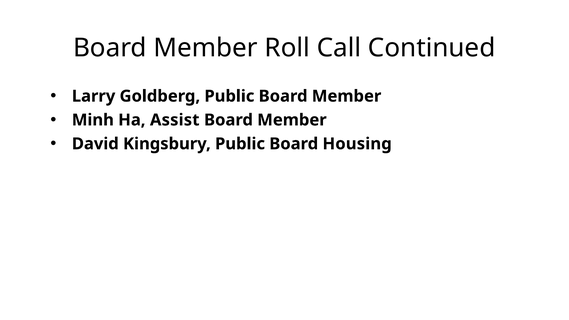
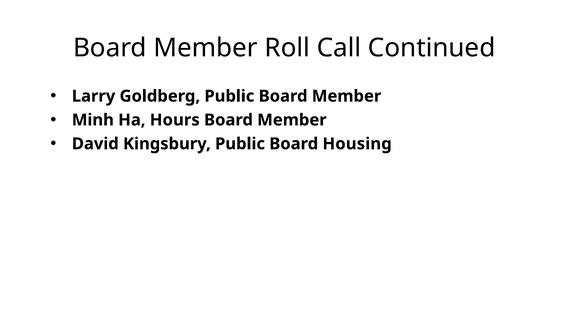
Assist: Assist -> Hours (175, 120)
